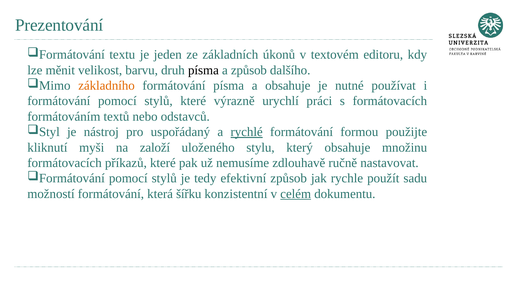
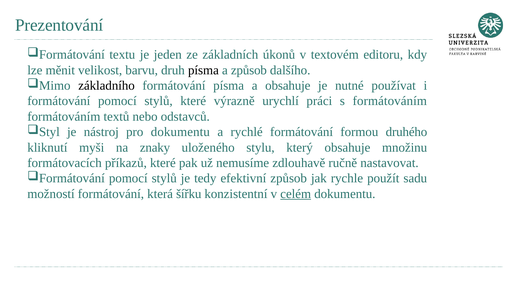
základního colour: orange -> black (107, 86)
s formátovacích: formátovacích -> formátováním (390, 101)
pro uspořádaný: uspořádaný -> dokumentu (180, 132)
rychlé underline: present -> none (247, 132)
použijte: použijte -> druhého (406, 132)
založí: založí -> znaky (155, 148)
